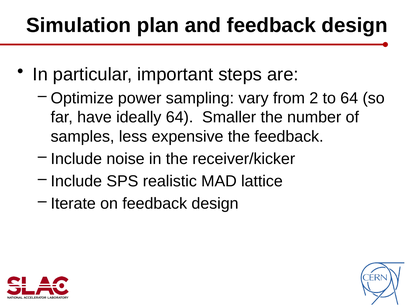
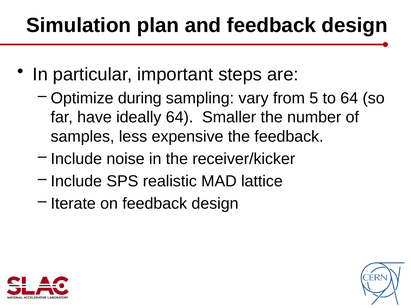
power: power -> during (140, 98)
2: 2 -> 5 (314, 98)
